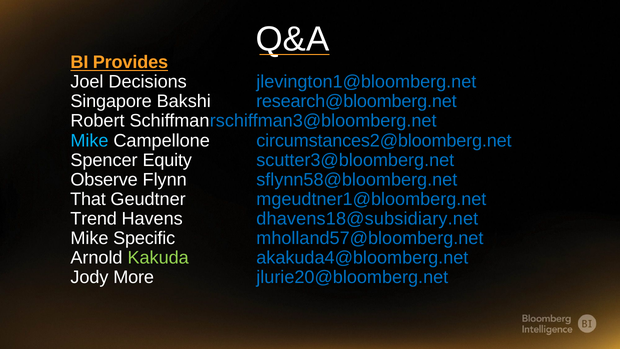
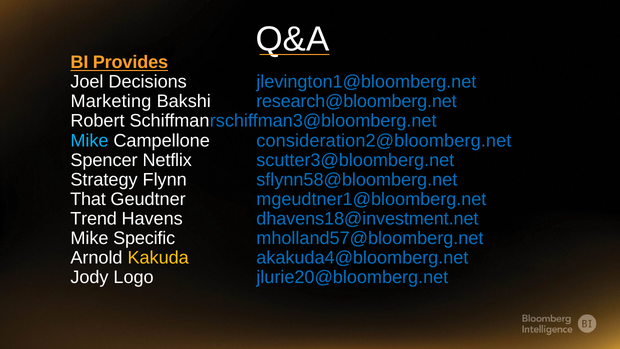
Singapore: Singapore -> Marketing (111, 101)
circumstances2@bloomberg.net: circumstances2@bloomberg.net -> consideration2@bloomberg.net (384, 141)
Equity: Equity -> Netflix (167, 160)
Observe: Observe -> Strategy (104, 180)
dhavens18@subsidiary.net: dhavens18@subsidiary.net -> dhavens18@investment.net (367, 219)
Kakuda colour: light green -> yellow (158, 258)
More: More -> Logo (134, 277)
